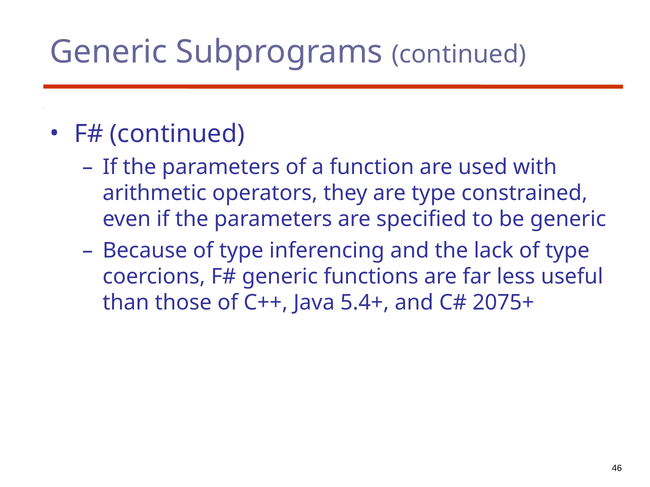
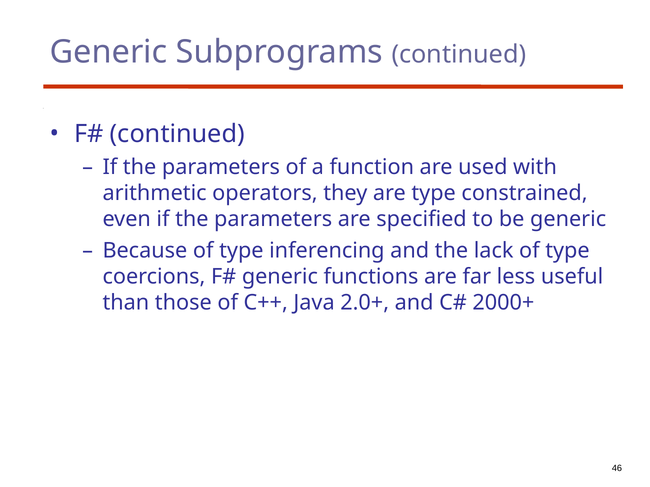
5.4+: 5.4+ -> 2.0+ (365, 303)
2075+: 2075+ -> 2000+ (503, 303)
